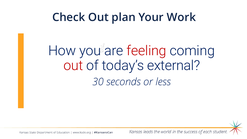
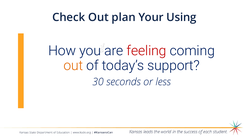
Work: Work -> Using (181, 17)
out colour: red -> orange (73, 65)
external: external -> support (174, 65)
